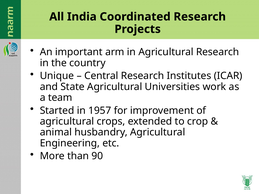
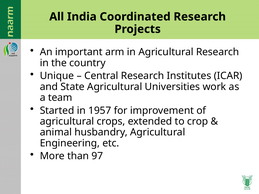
90: 90 -> 97 (97, 156)
